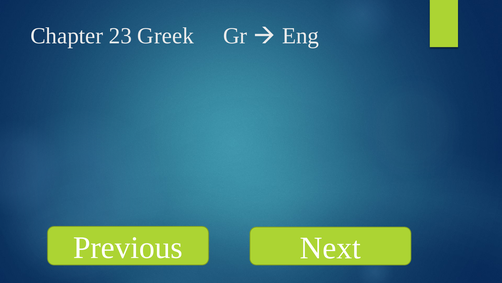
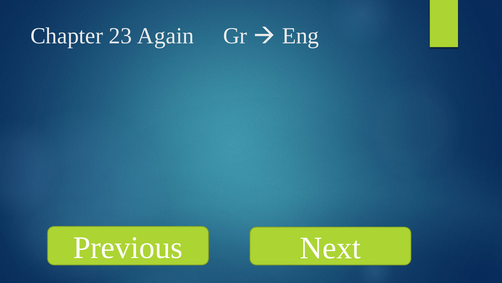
Greek: Greek -> Again (166, 36)
